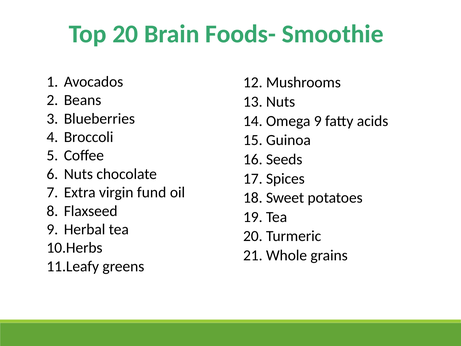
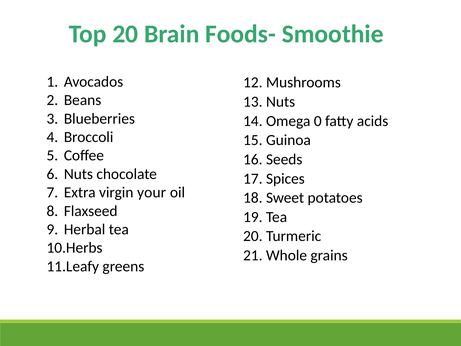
Omega 9: 9 -> 0 (318, 121)
fund: fund -> your (152, 192)
